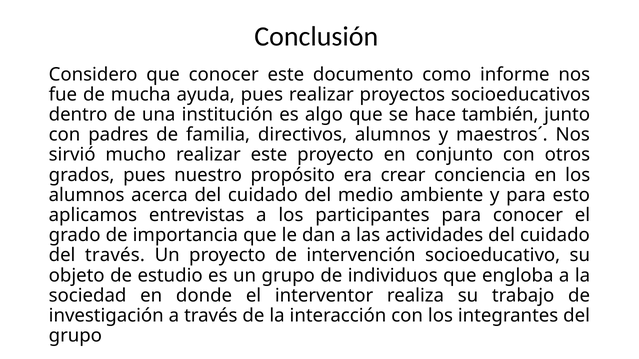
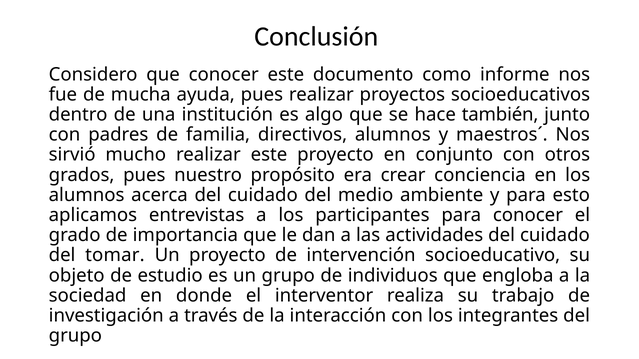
del través: través -> tomar (115, 256)
